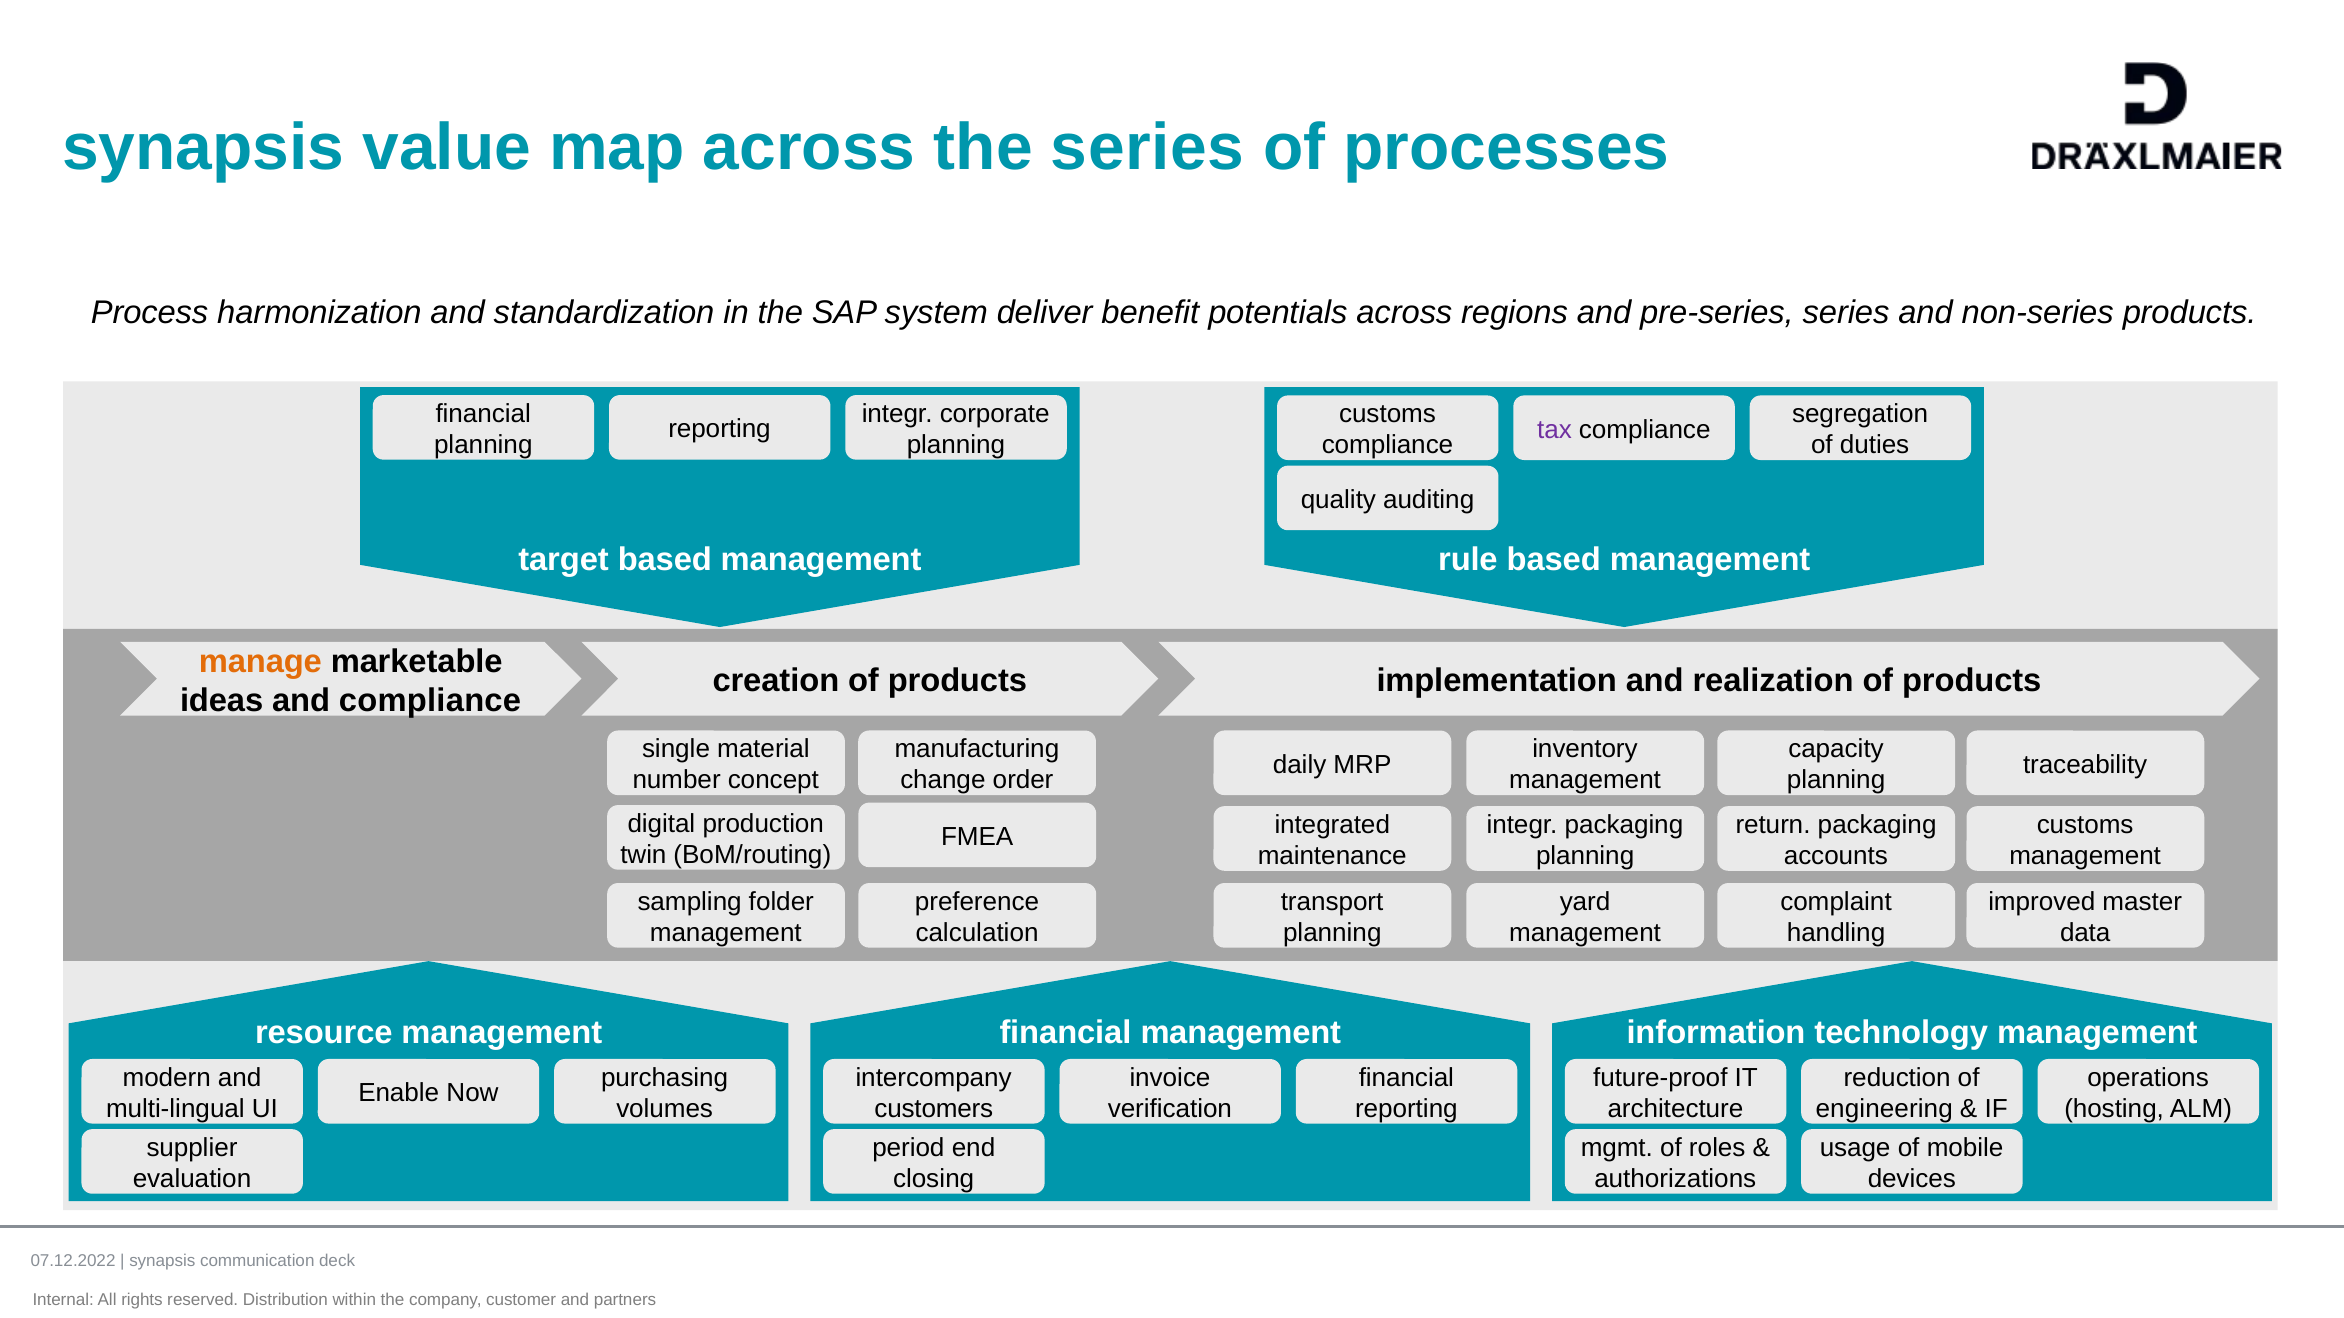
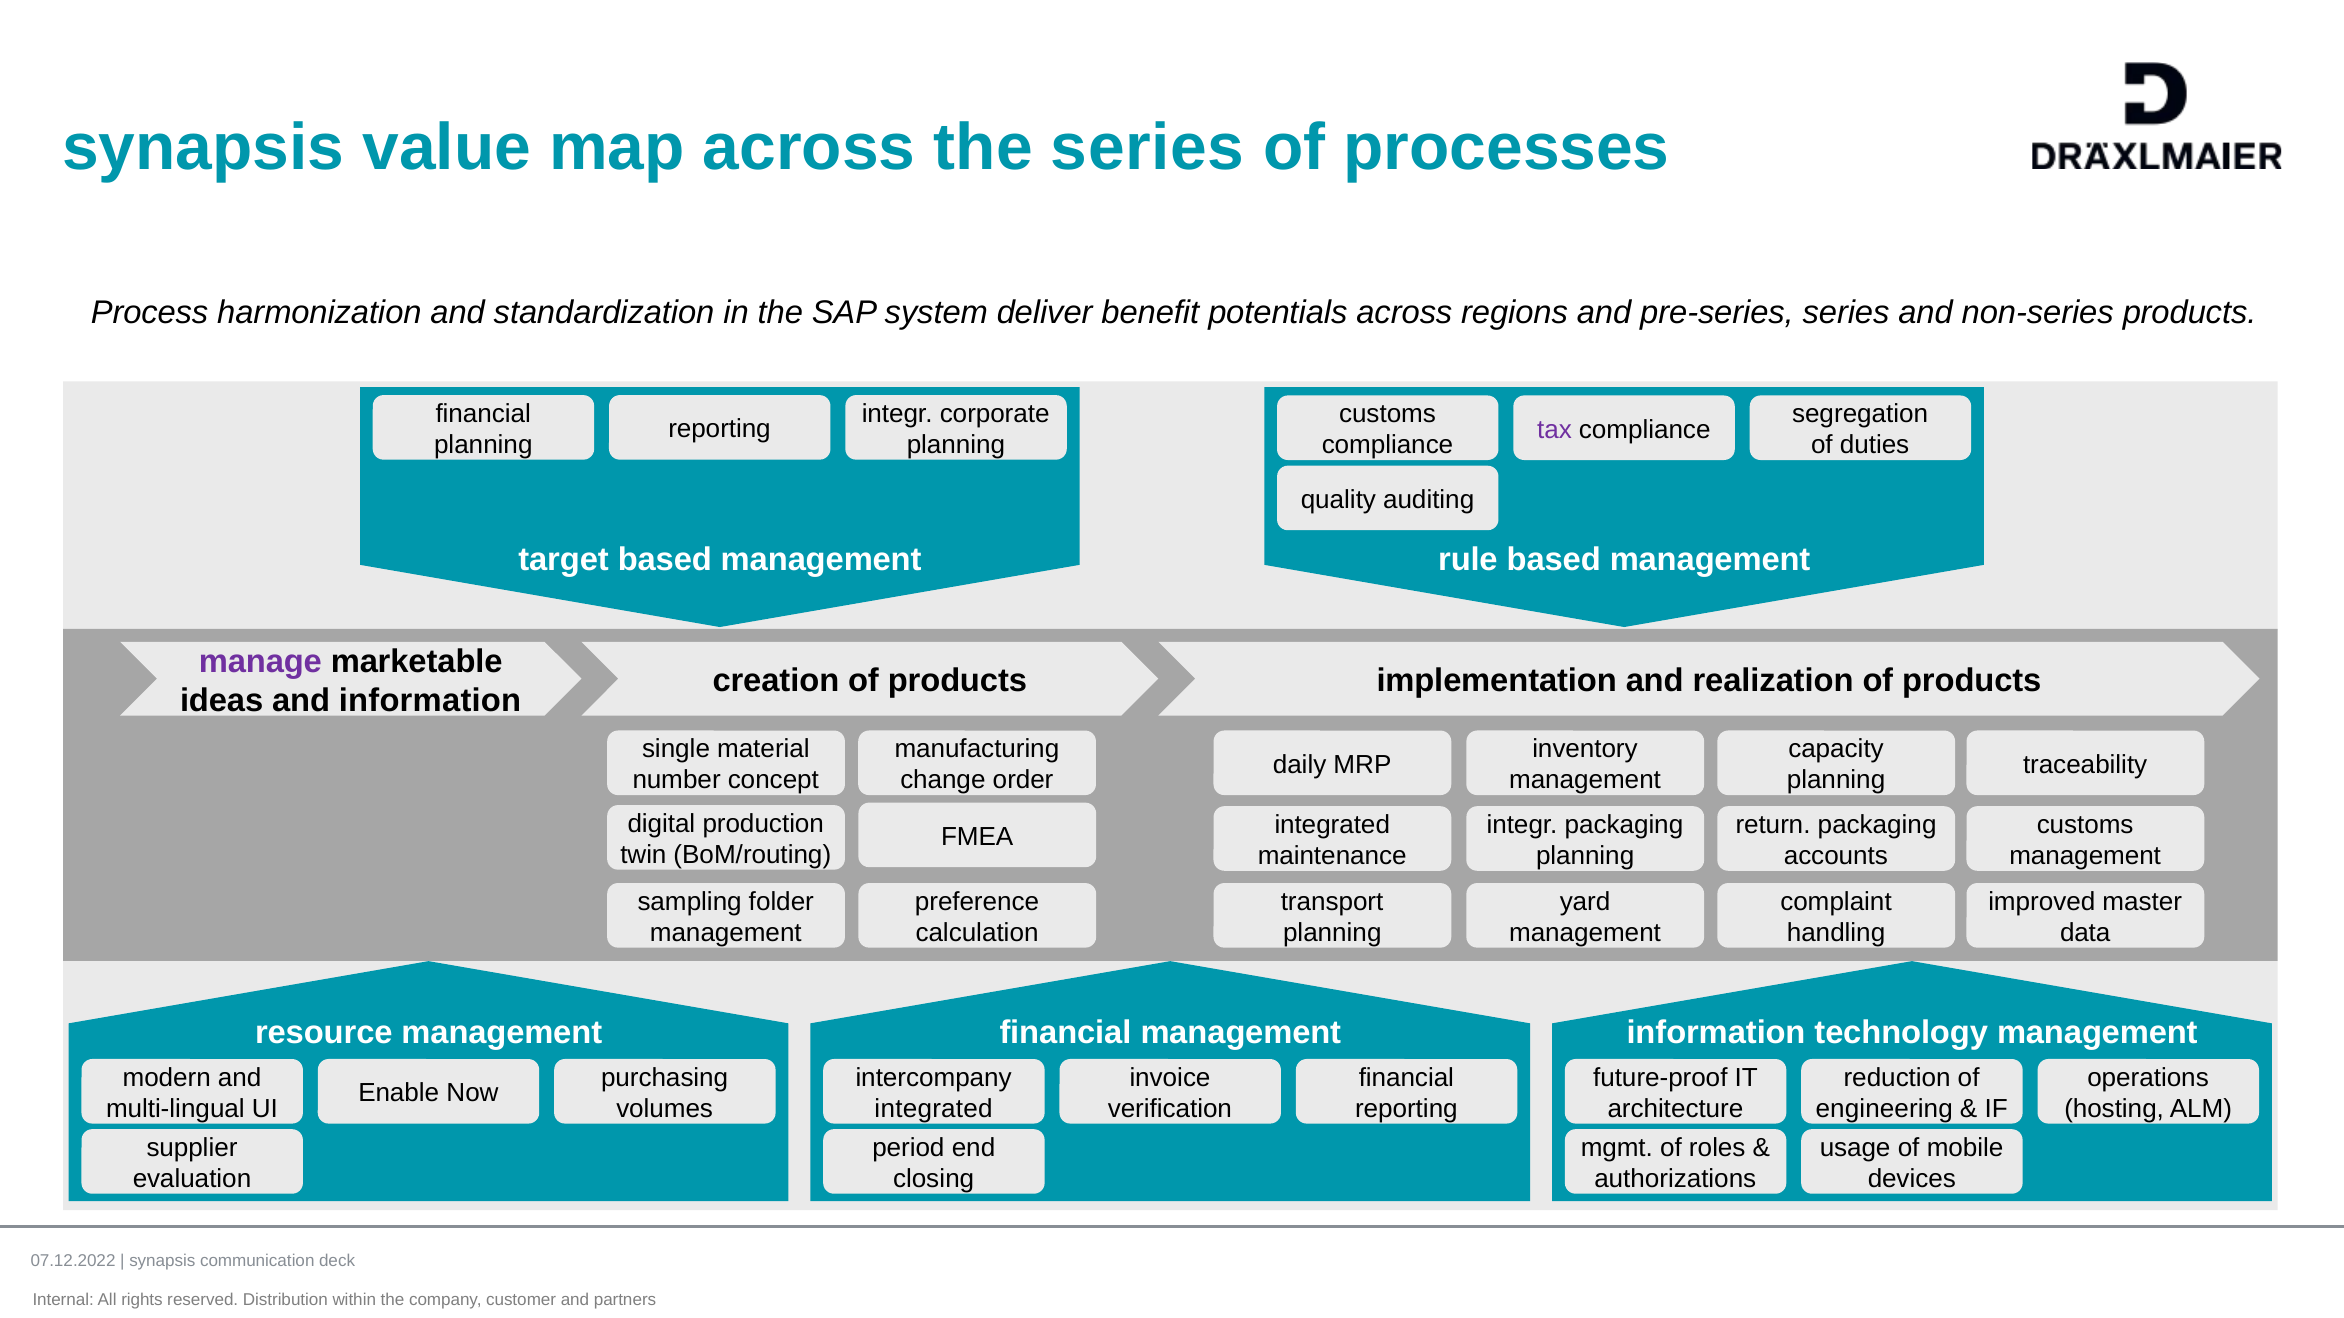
manage colour: orange -> purple (260, 661)
and compliance: compliance -> information (430, 701)
customers: customers -> integrated (934, 1109)
